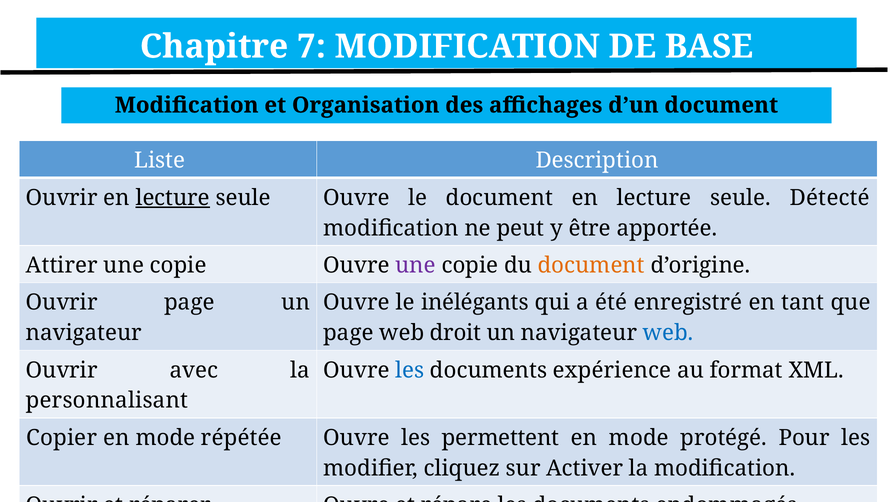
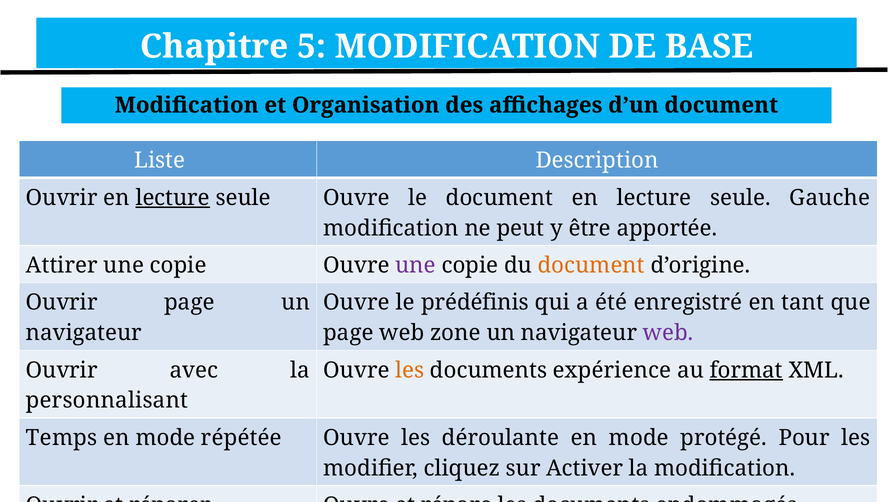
7: 7 -> 5 (311, 47)
Détecté: Détecté -> Gauche (830, 198)
inélégants: inélégants -> prédéfinis (475, 303)
droit: droit -> zone (455, 333)
web colour: blue -> purple (668, 333)
les colour: blue -> orange (410, 370)
format underline: none -> present (746, 370)
Copier: Copier -> Temps (62, 438)
permettent: permettent -> déroulante (501, 438)
